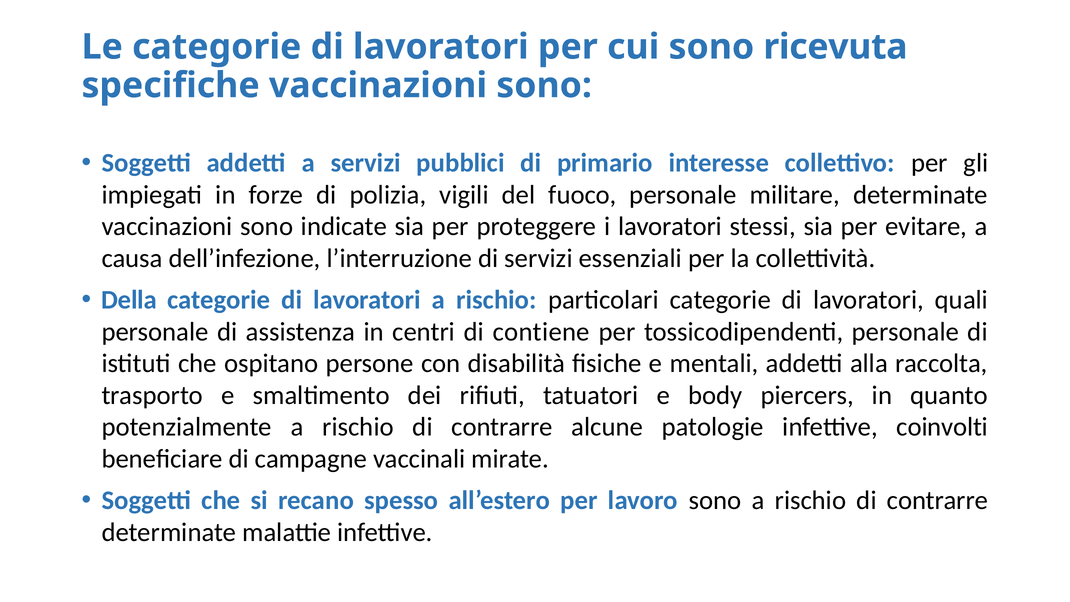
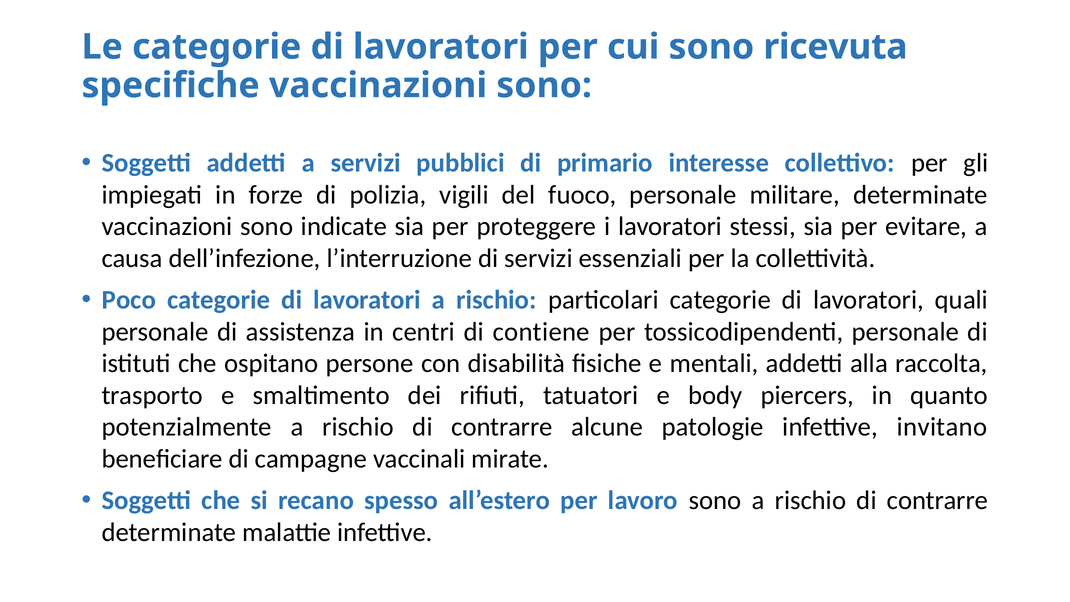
Della: Della -> Poco (129, 300)
coinvolti: coinvolti -> invitano (942, 427)
